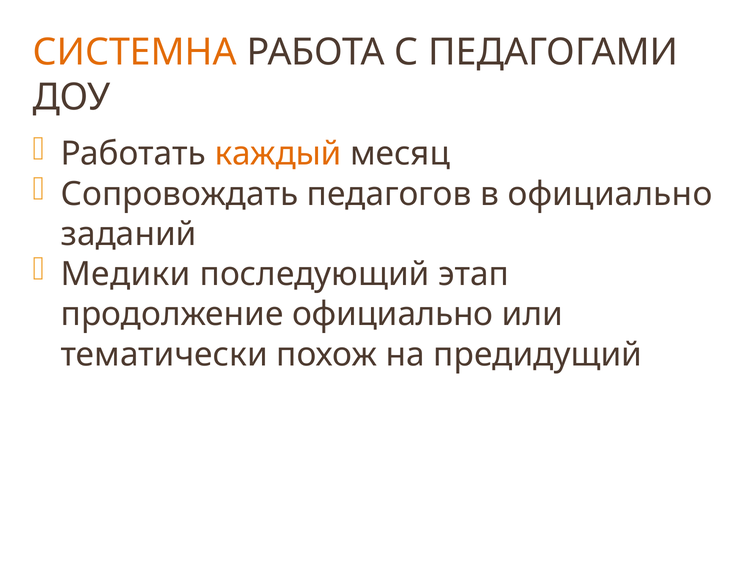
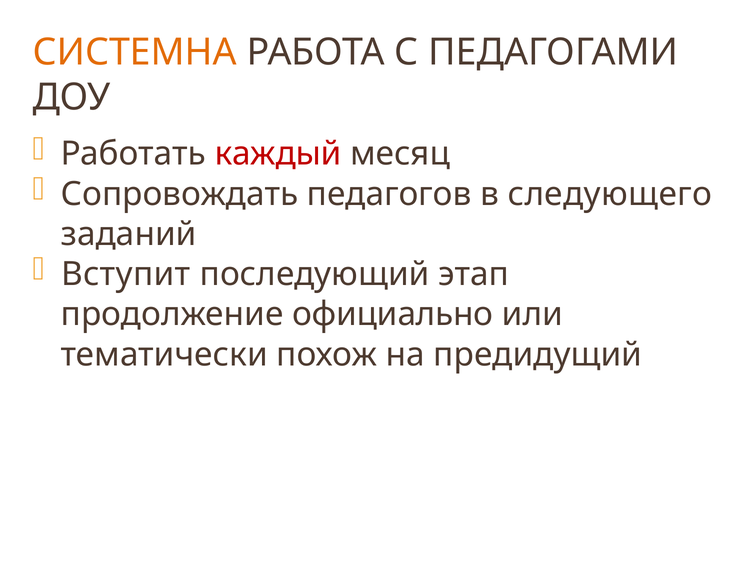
каждый colour: orange -> red (278, 154)
в официально: официально -> следующего (610, 194)
Медики: Медики -> Вступит (126, 274)
